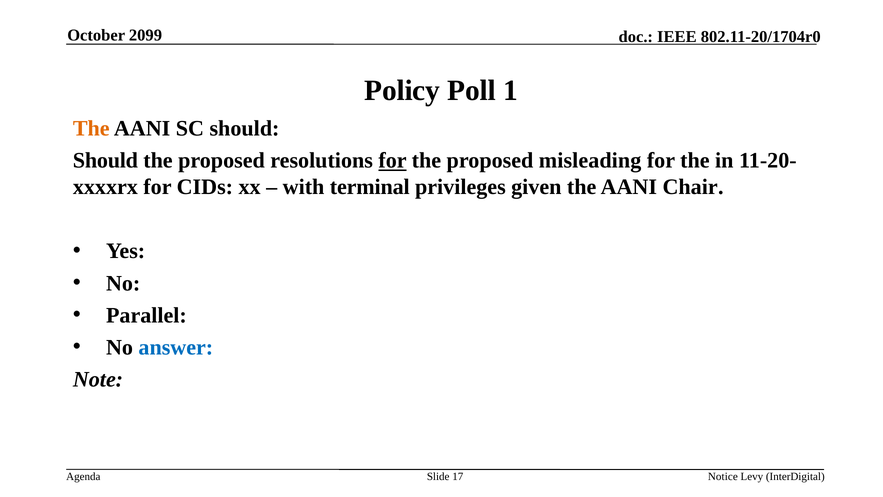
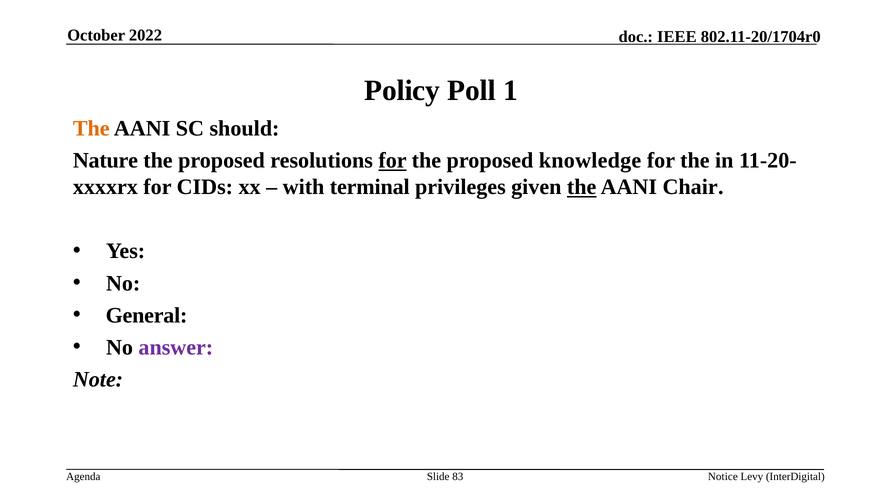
2099: 2099 -> 2022 (145, 35)
Should: Should -> Nature (105, 161)
misleading: misleading -> knowledge (590, 161)
the underline: none -> present (582, 187)
Parallel: Parallel -> General (147, 315)
answer colour: blue -> purple (176, 347)
17: 17 -> 83 (458, 476)
